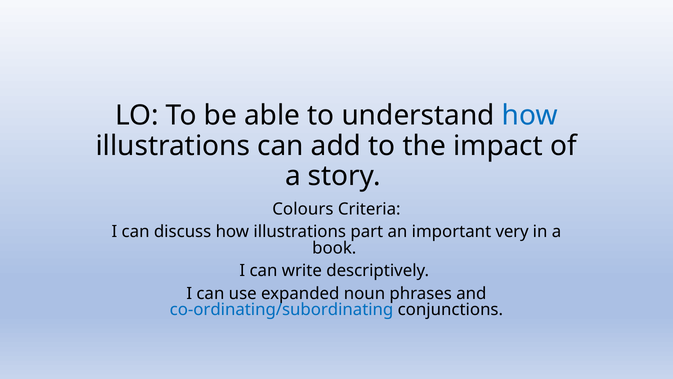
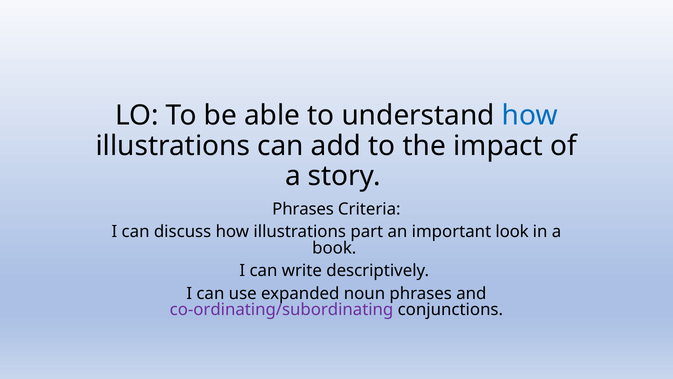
Colours: Colours -> Phrases (303, 209)
very: very -> look (512, 232)
co-ordinating/subordinating colour: blue -> purple (282, 310)
